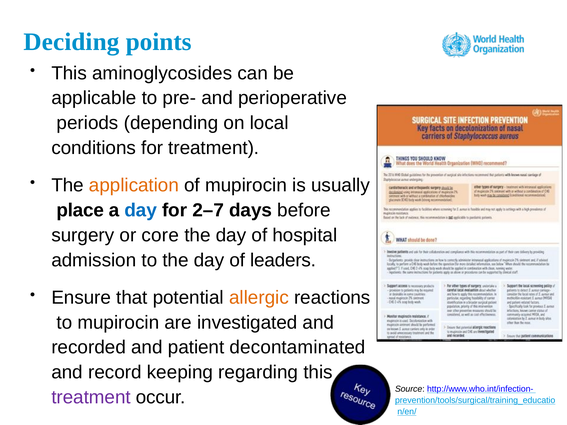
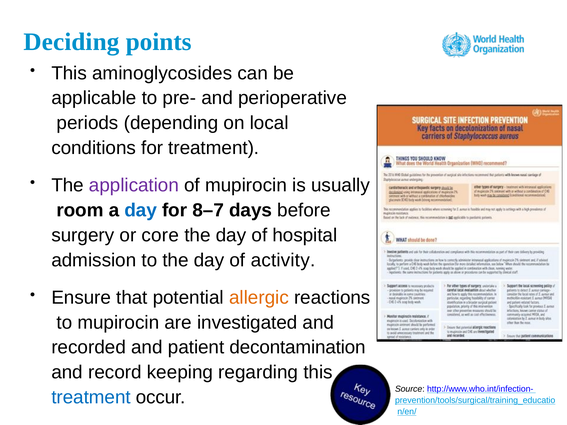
application colour: orange -> purple (134, 185)
place: place -> room (80, 210)
2–7: 2–7 -> 8–7 (208, 210)
leaders: leaders -> activity (283, 260)
decontaminated: decontaminated -> decontamination (298, 348)
treatment colour: purple -> blue (91, 397)
